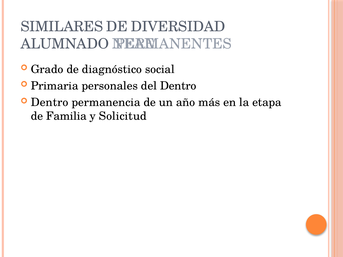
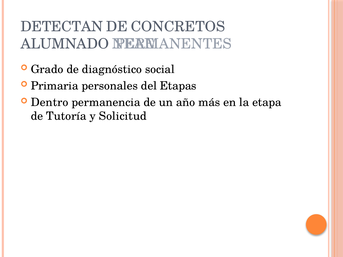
SIMILARES: SIMILARES -> DETECTAN (62, 27)
DIVERSIDAD: DIVERSIDAD -> CONCRETOS (178, 27)
del Dentro: Dentro -> Etapas (178, 86)
Familia: Familia -> Tutoría (66, 116)
